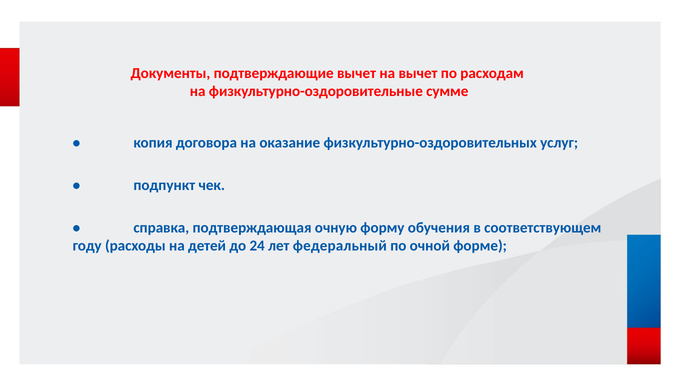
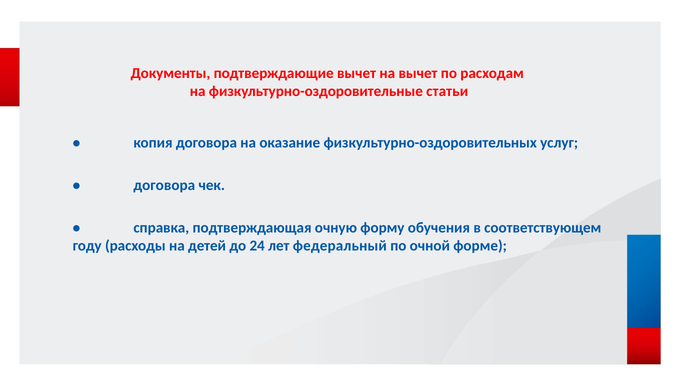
сумме: сумме -> статьи (447, 91)
подпункт: подпункт -> договора (164, 185)
